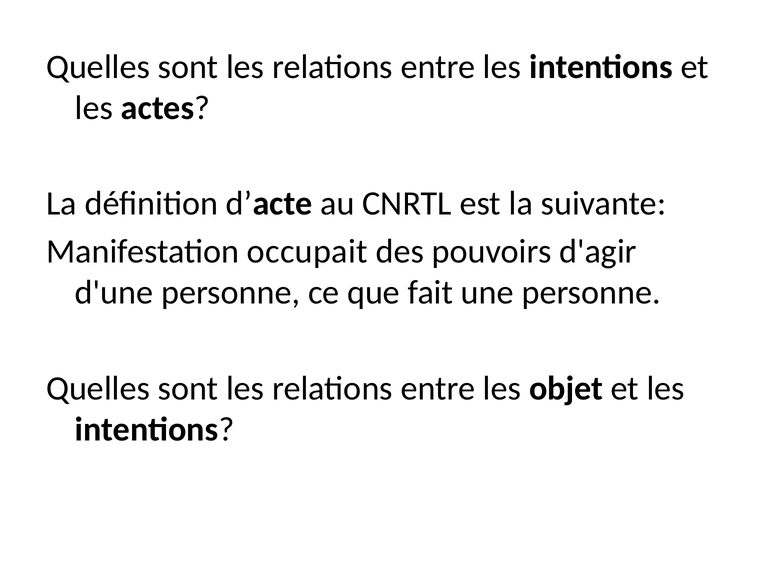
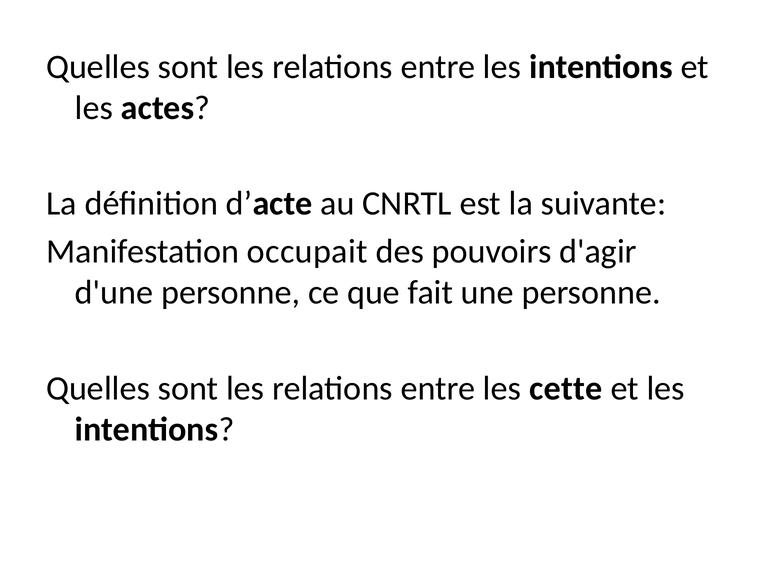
objet: objet -> cette (566, 388)
